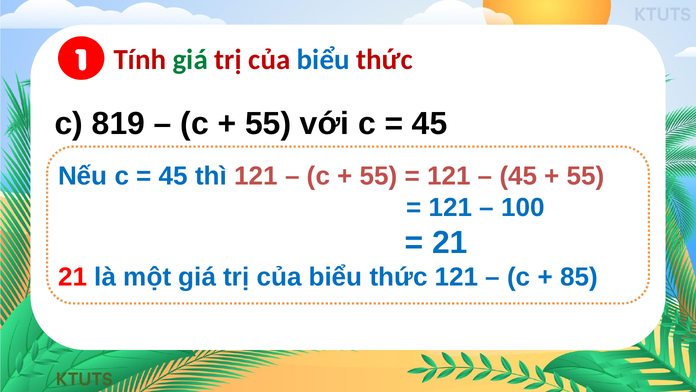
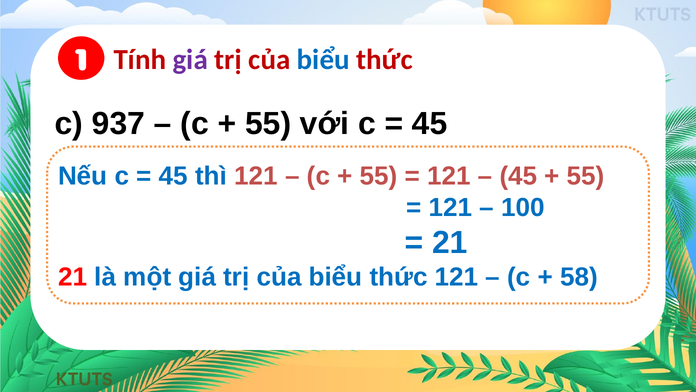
giá colour: green -> purple (190, 60)
819: 819 -> 937 (118, 123)
85: 85 -> 58 (579, 277)
